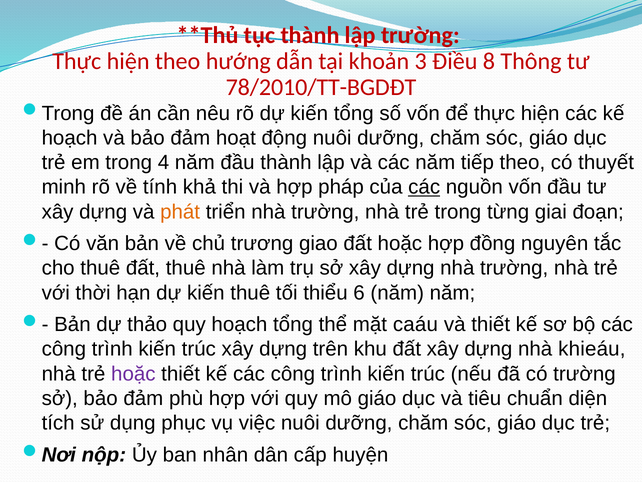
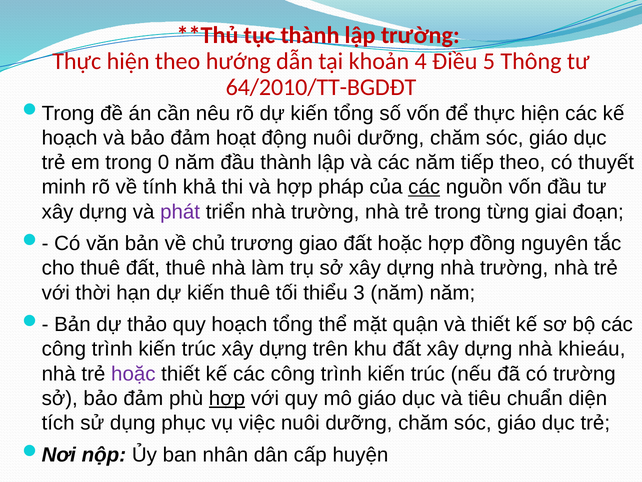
3: 3 -> 4 (421, 61)
8: 8 -> 5 (489, 61)
78/2010/TT-BGDĐT: 78/2010/TT-BGDĐT -> 64/2010/TT-BGDĐT (321, 87)
4: 4 -> 0 (163, 162)
phát colour: orange -> purple (180, 212)
6: 6 -> 3 (359, 292)
caáu: caáu -> quận (416, 324)
hợp underline: none -> present (227, 398)
